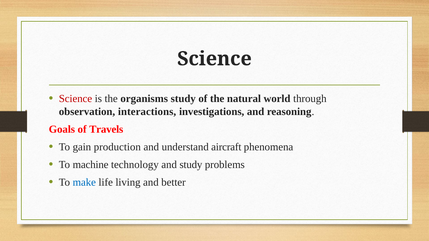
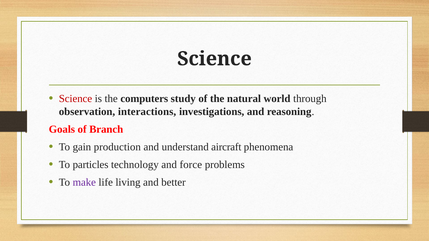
organisms: organisms -> computers (144, 99)
Travels: Travels -> Branch (106, 129)
machine: machine -> particles (91, 165)
and study: study -> force (191, 165)
make colour: blue -> purple (84, 182)
